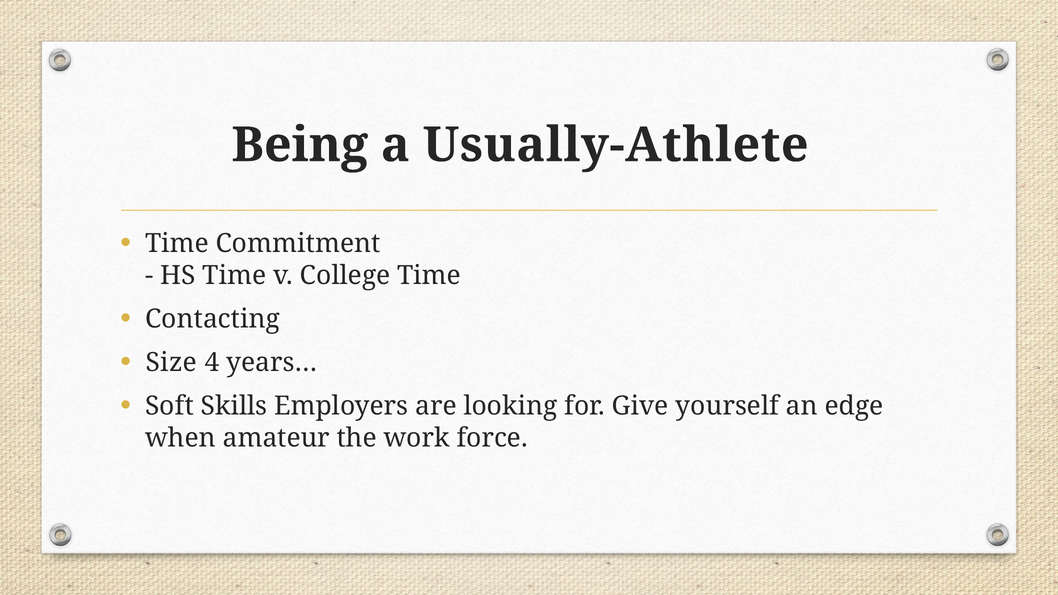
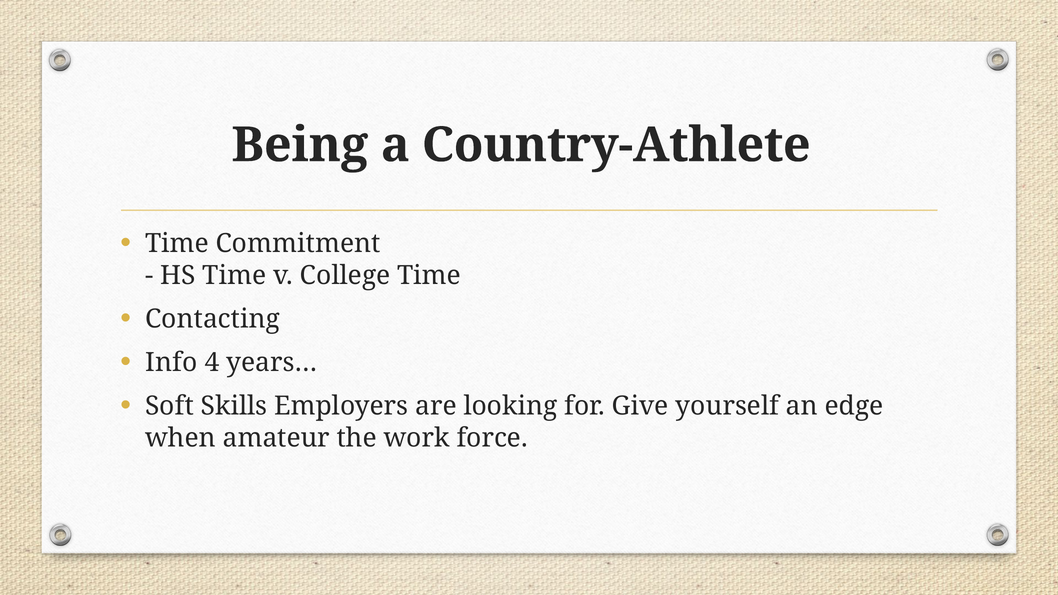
Usually-Athlete: Usually-Athlete -> Country-Athlete (616, 145)
Size: Size -> Info (171, 363)
